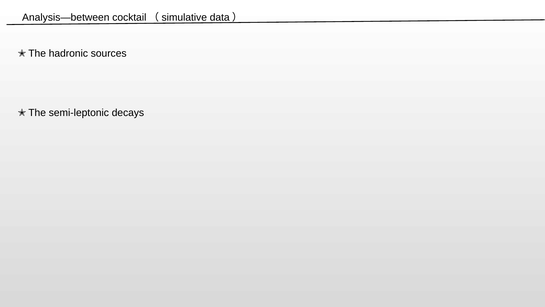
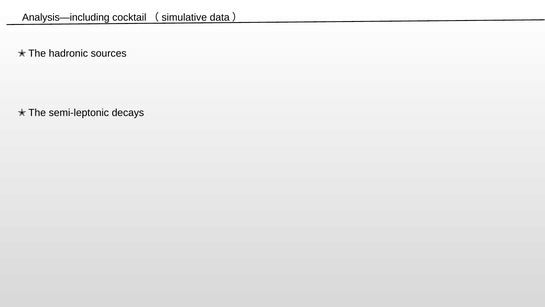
Analysis—between: Analysis—between -> Analysis—including (66, 17)
